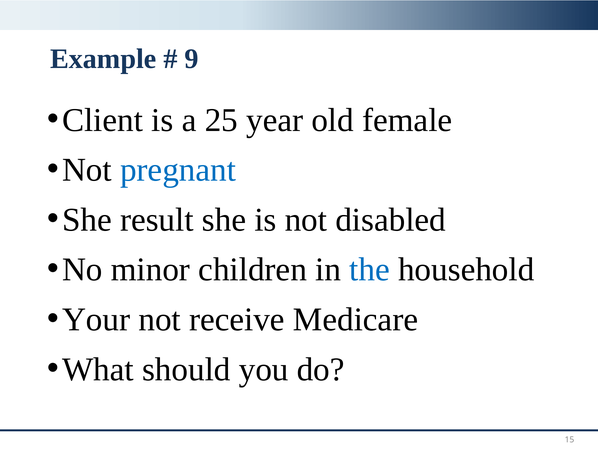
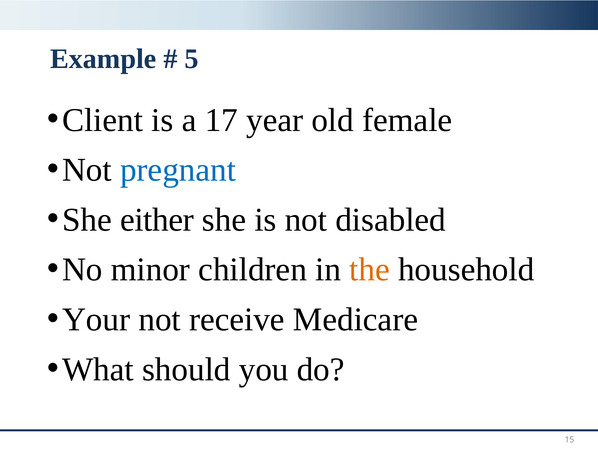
9: 9 -> 5 (192, 59)
25: 25 -> 17 (221, 120)
result: result -> either (157, 220)
the colour: blue -> orange (370, 269)
